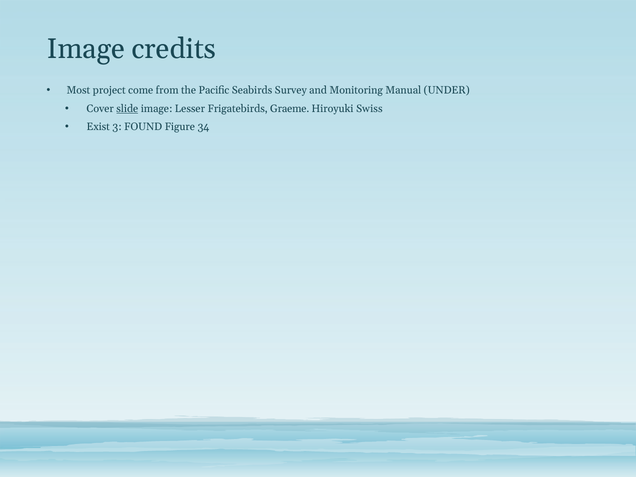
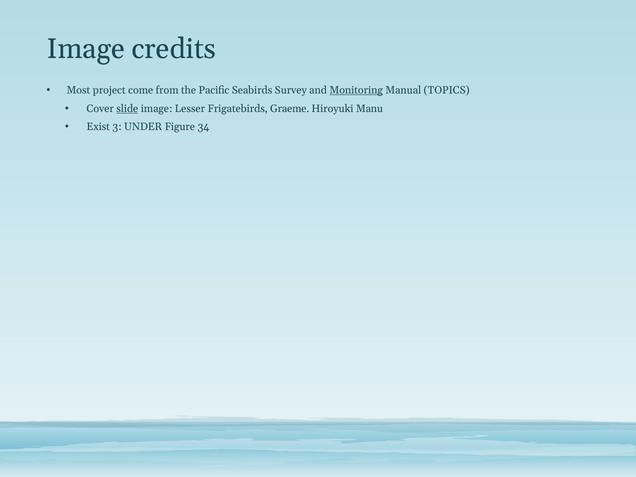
Monitoring underline: none -> present (356, 90)
UNDER: UNDER -> TOPICS (447, 90)
Swiss: Swiss -> Manu (370, 109)
FOUND: FOUND -> UNDER (143, 127)
